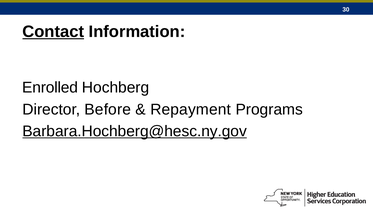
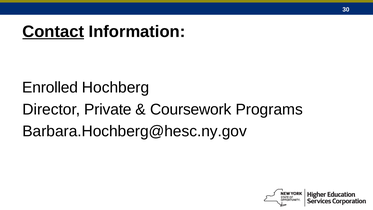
Before: Before -> Private (108, 109)
Repayment: Repayment -> Coursework (191, 109)
Barbara.Hochberg@hesc.ny.gov underline: present -> none (135, 131)
